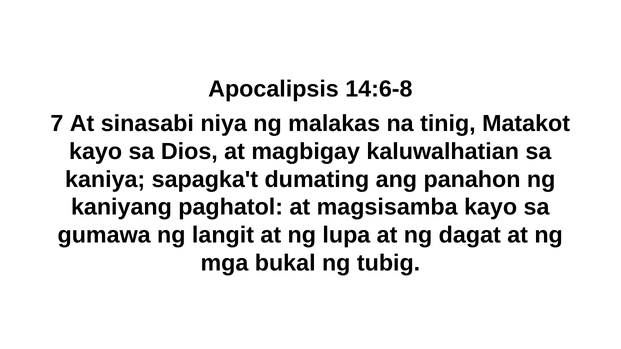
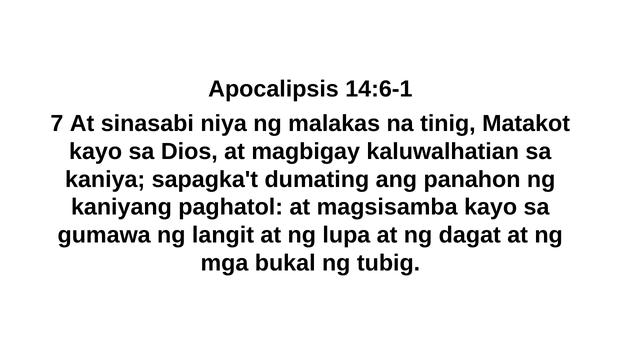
14:6-8: 14:6-8 -> 14:6-1 (379, 89)
